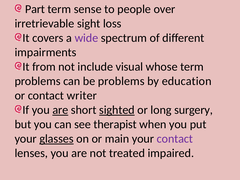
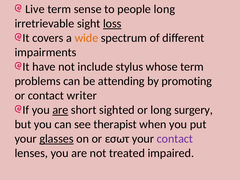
Part: Part -> Live (35, 9)
people over: over -> long (164, 9)
loss underline: none -> present (112, 24)
wide colour: purple -> orange (86, 38)
from: from -> have (44, 67)
visual: visual -> stylus (129, 67)
be problems: problems -> attending (121, 81)
education: education -> promoting (187, 81)
sighted underline: present -> none (117, 110)
main: main -> εσωτ (117, 139)
